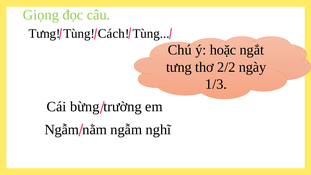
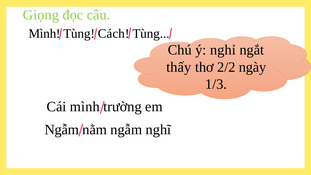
Tưng: Tưng -> Mình (45, 34)
hoặc: hoặc -> nghỉ (223, 50)
tưng: tưng -> thấy (179, 67)
Cái bừng: bừng -> mình (85, 107)
